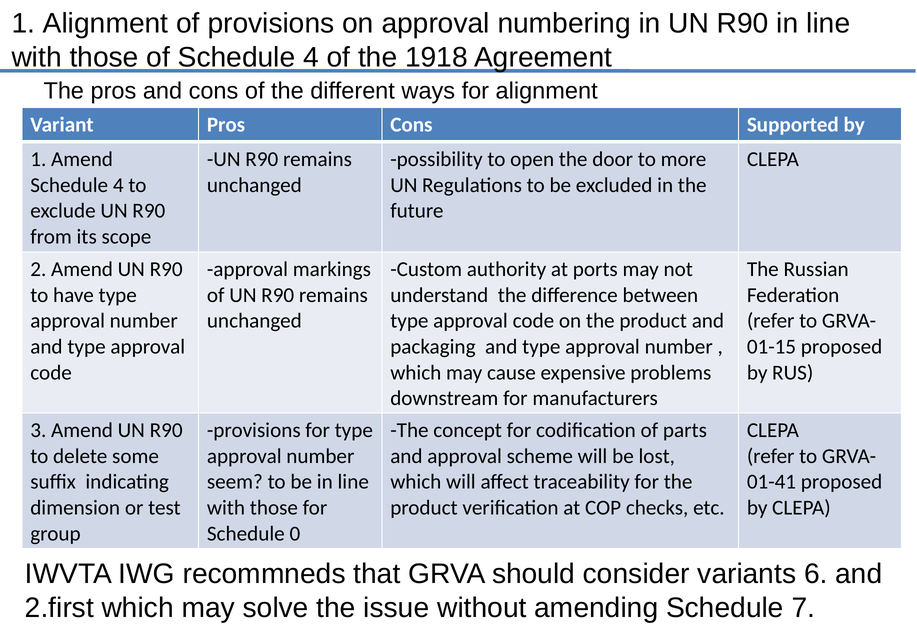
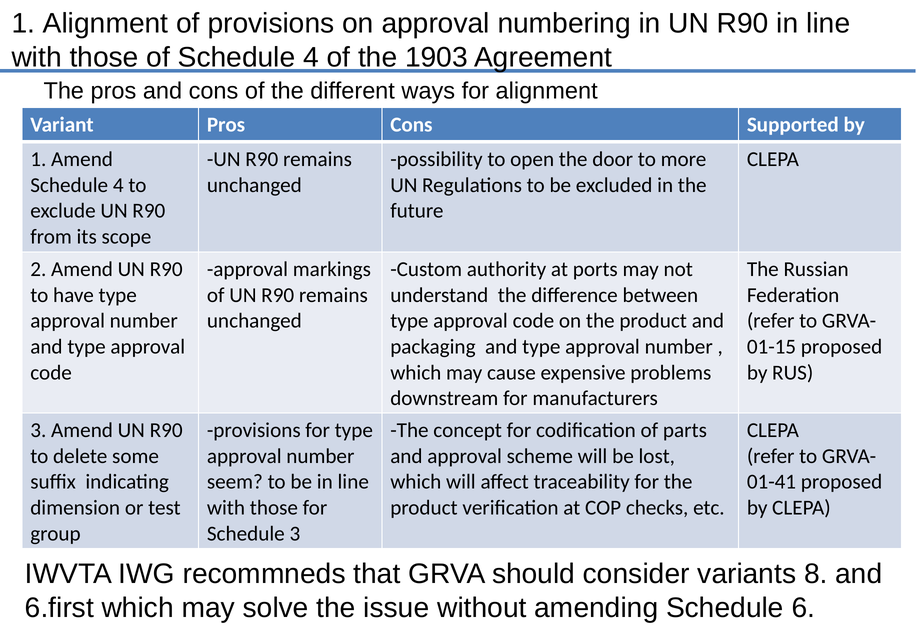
1918: 1918 -> 1903 (436, 57)
Schedule 0: 0 -> 3 (295, 533)
6: 6 -> 8 (816, 574)
2.first: 2.first -> 6.first (59, 608)
7: 7 -> 6 (803, 608)
